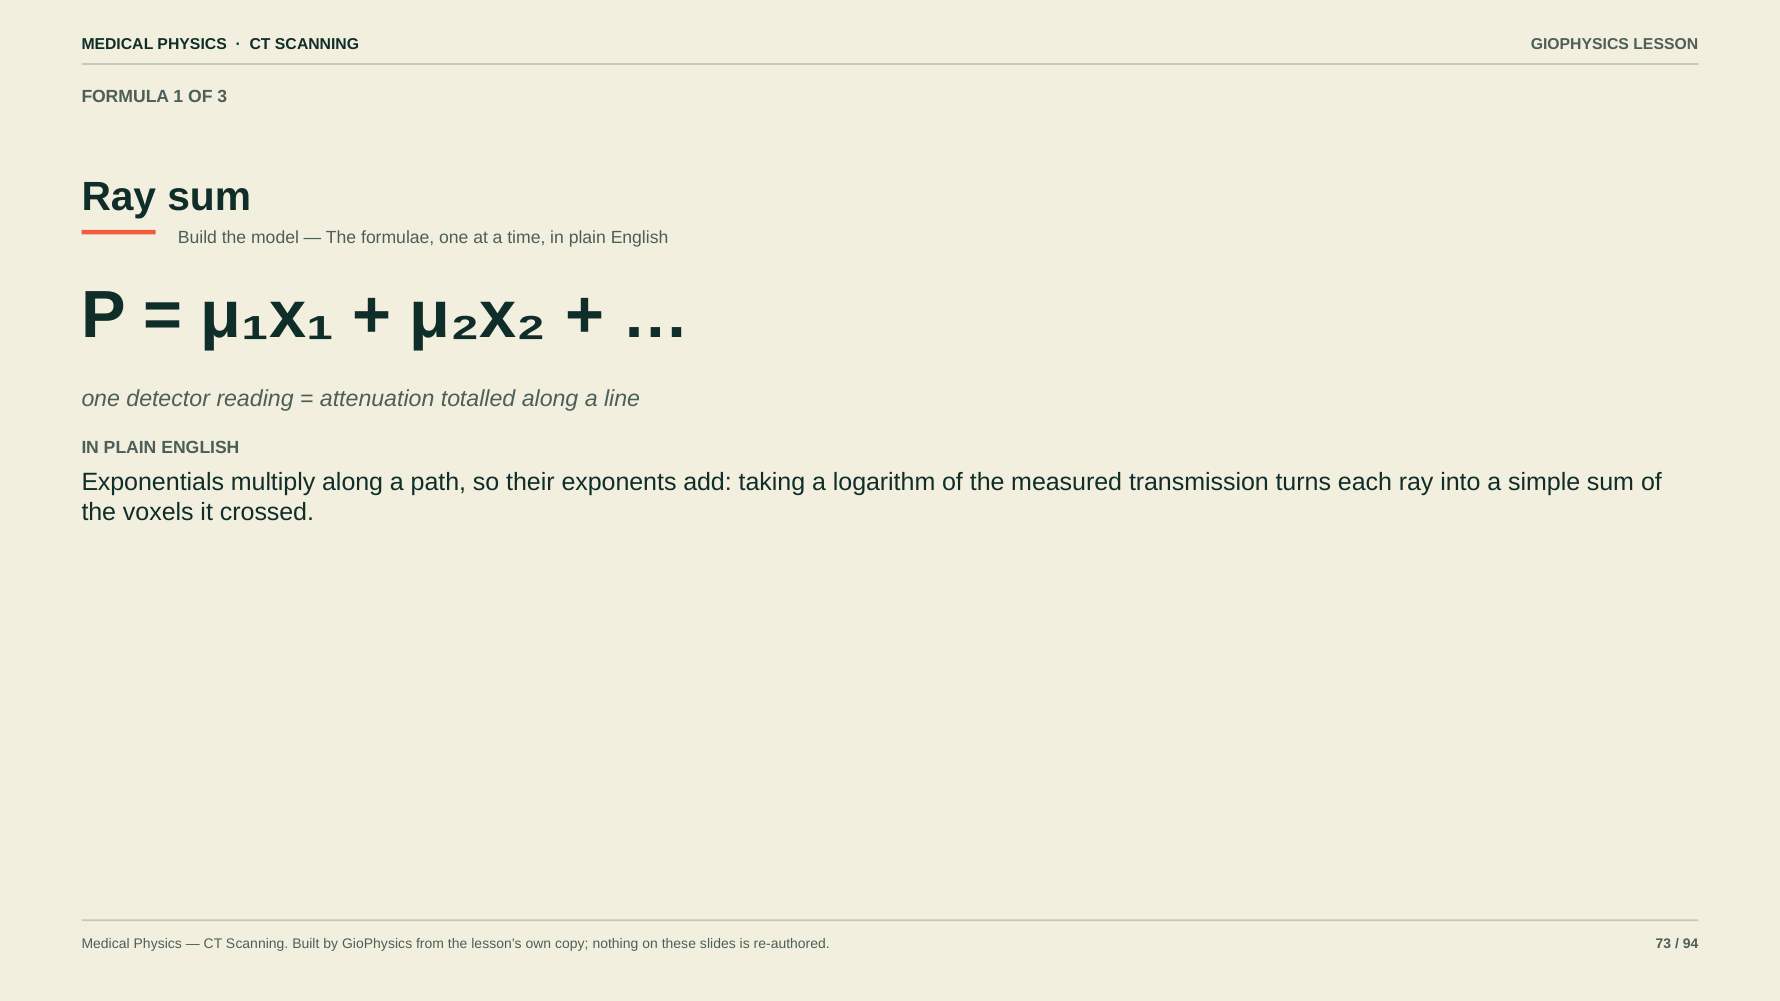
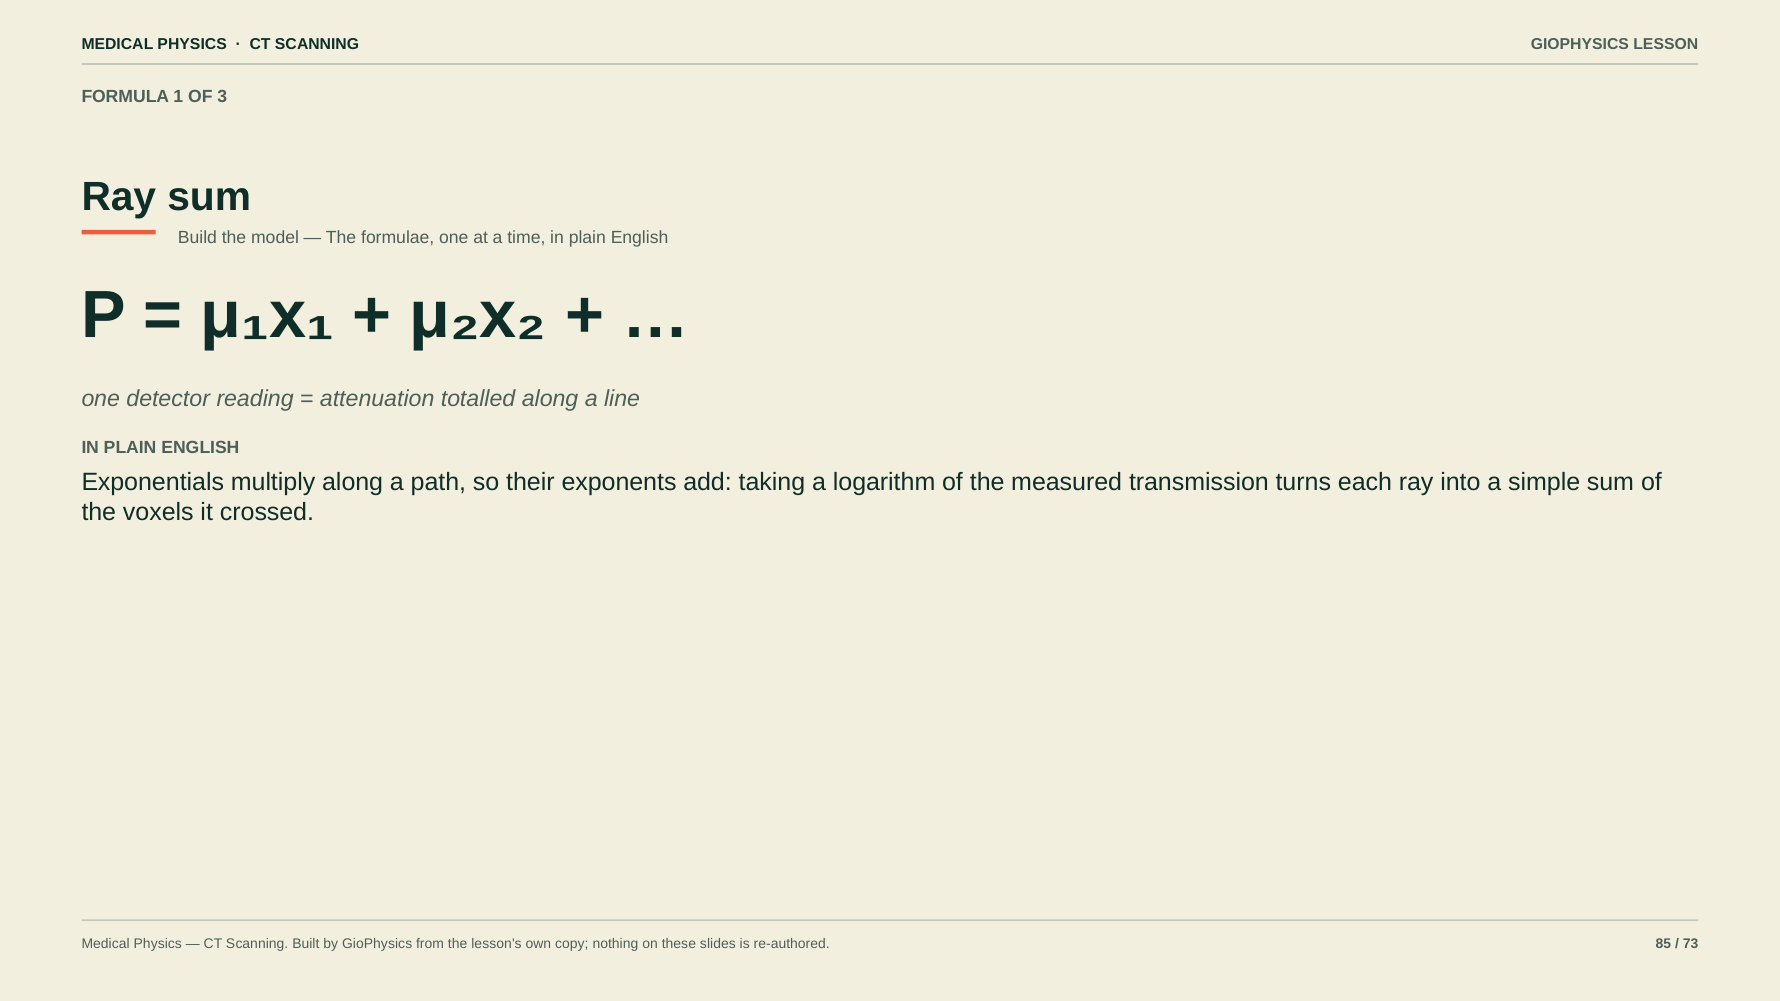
73: 73 -> 85 (1663, 944)
94: 94 -> 73 (1691, 944)
